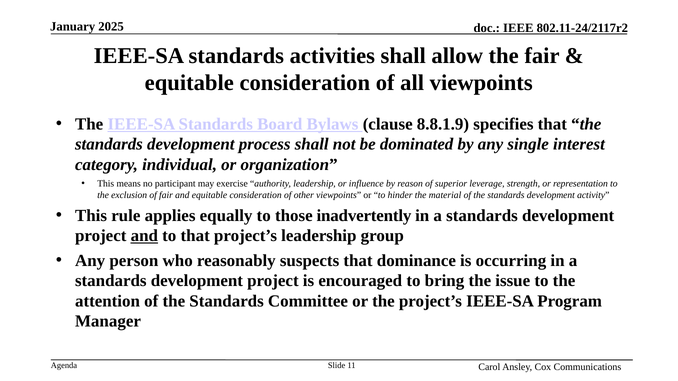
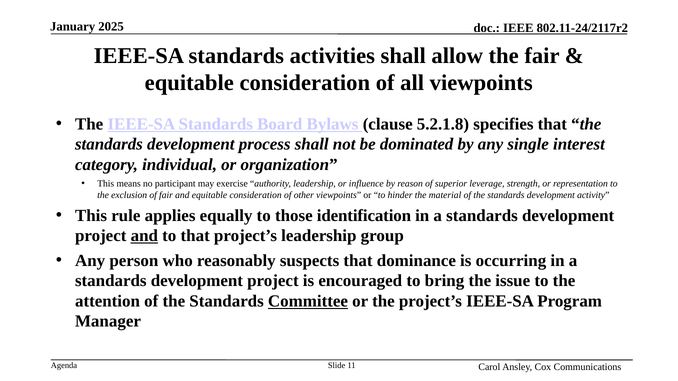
8.8.1.9: 8.8.1.9 -> 5.2.1.8 (443, 124)
inadvertently: inadvertently -> identification (364, 216)
Committee underline: none -> present (308, 301)
